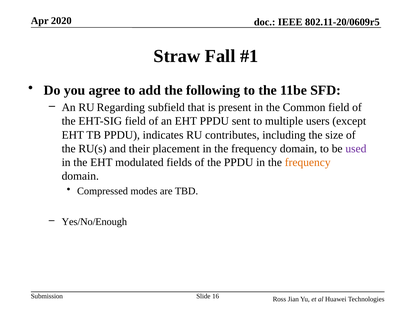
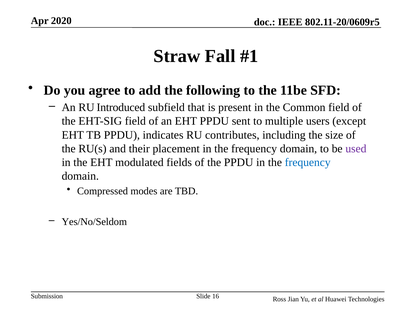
Regarding: Regarding -> Introduced (121, 107)
frequency colour: orange -> blue (308, 162)
Yes/No/Enough: Yes/No/Enough -> Yes/No/Seldom (94, 222)
